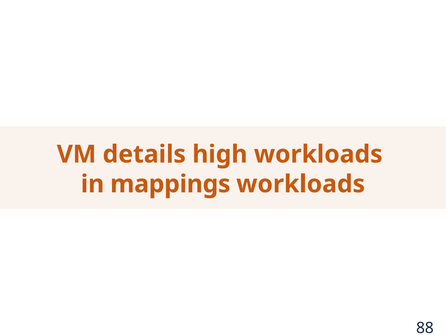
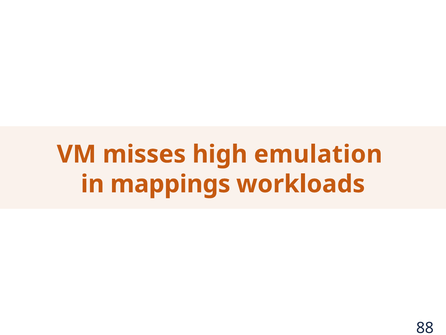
details: details -> misses (144, 154)
high workloads: workloads -> emulation (318, 154)
